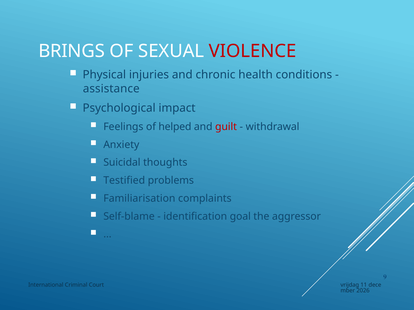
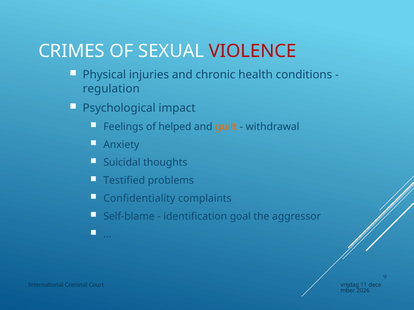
BRINGS: BRINGS -> CRIMES (72, 51)
assistance: assistance -> regulation (111, 89)
guilt colour: red -> orange (226, 127)
Familiarisation: Familiarisation -> Confidentiality (139, 199)
